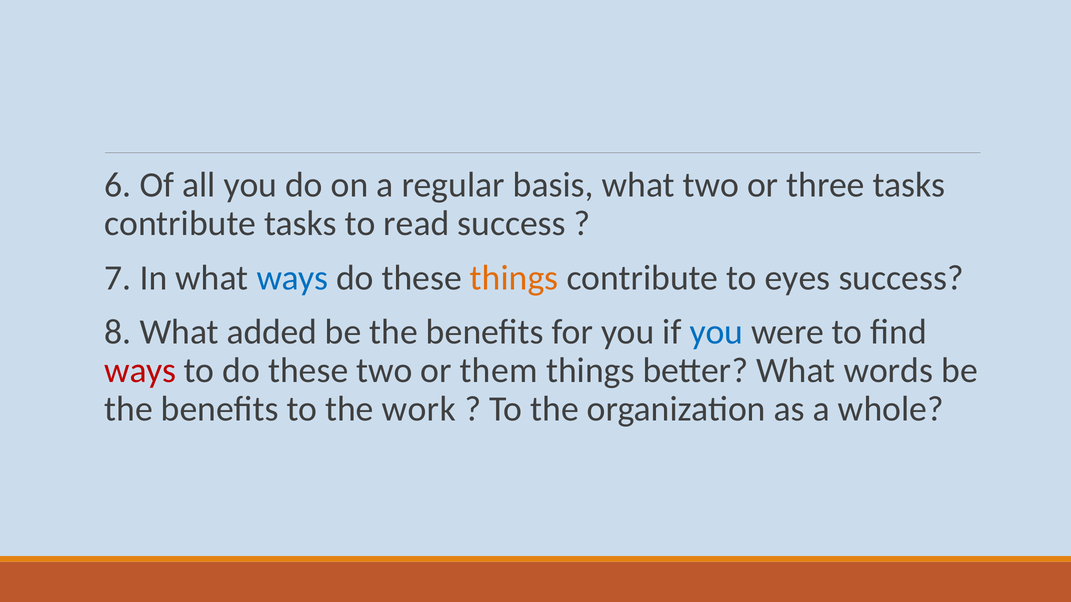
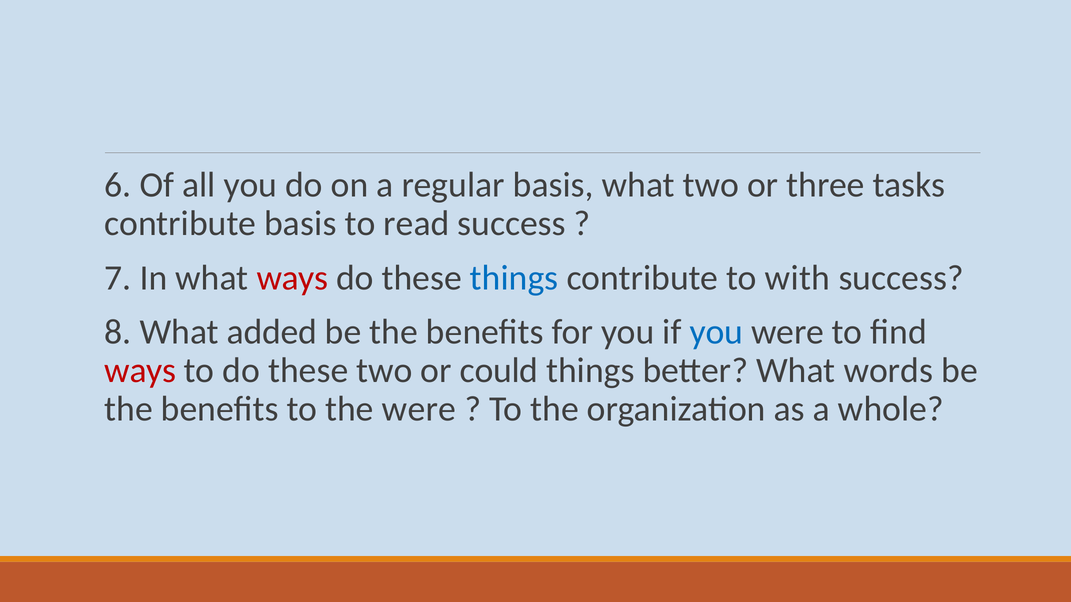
contribute tasks: tasks -> basis (300, 224)
ways colour: blue -> red (292, 278)
things colour: orange -> blue (514, 278)
eyes: eyes -> with (797, 278)
them: them -> could (499, 371)
the work: work -> were (419, 409)
